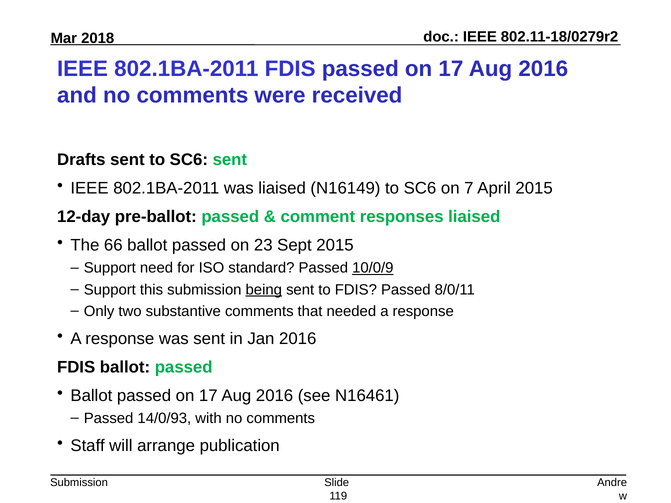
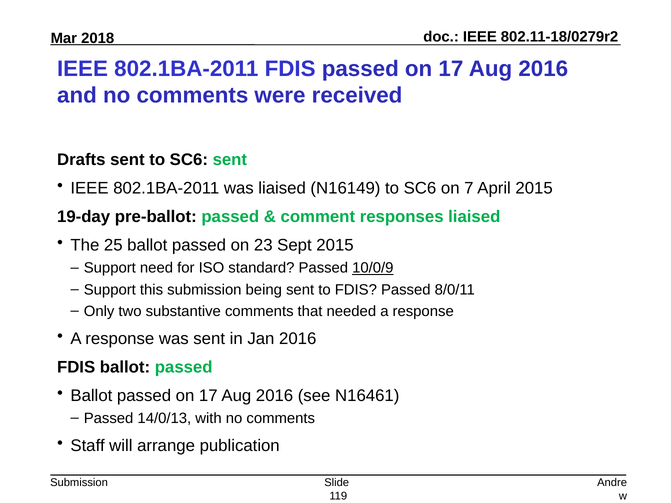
12-day: 12-day -> 19-day (84, 217)
66: 66 -> 25 (113, 246)
being underline: present -> none (264, 290)
14/0/93: 14/0/93 -> 14/0/13 (164, 419)
